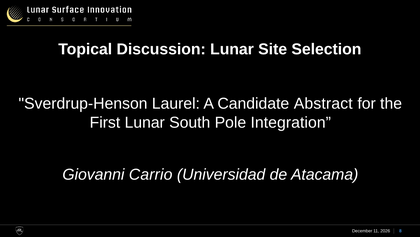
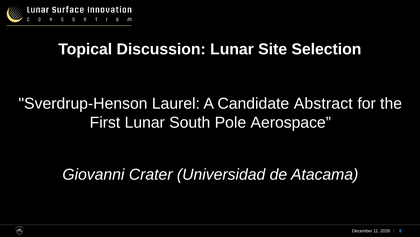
Integration: Integration -> Aerospace (291, 122)
Carrio: Carrio -> Crater (151, 174)
